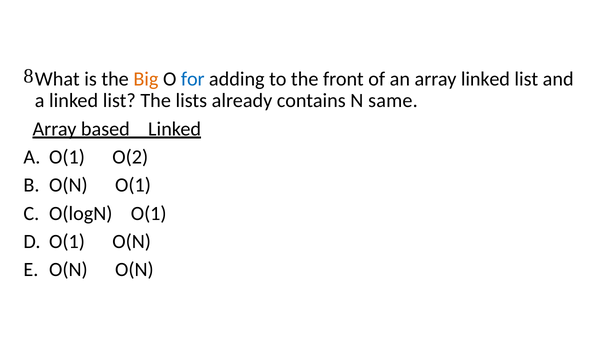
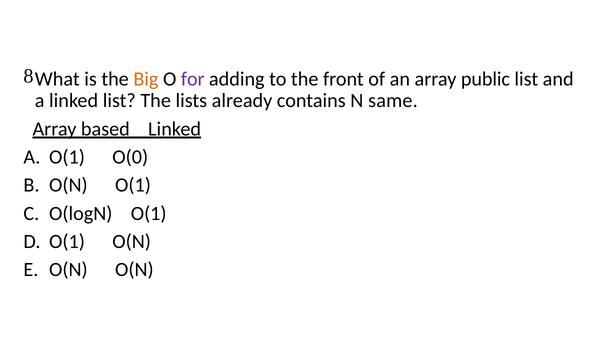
for colour: blue -> purple (193, 79)
array linked: linked -> public (485, 79)
O(2: O(2 -> O(0 (130, 157)
